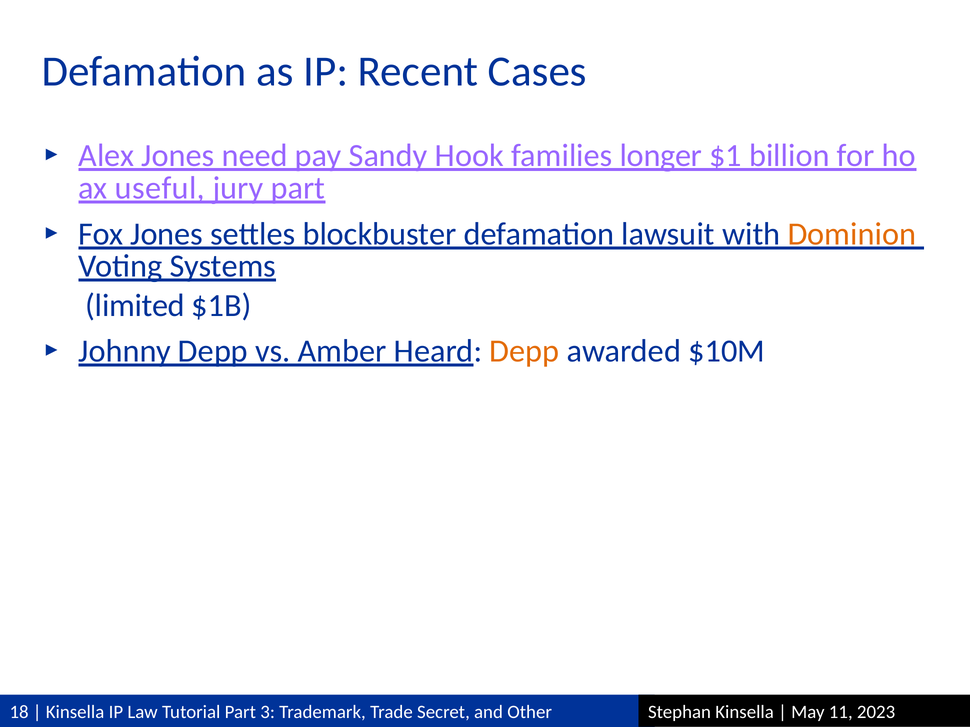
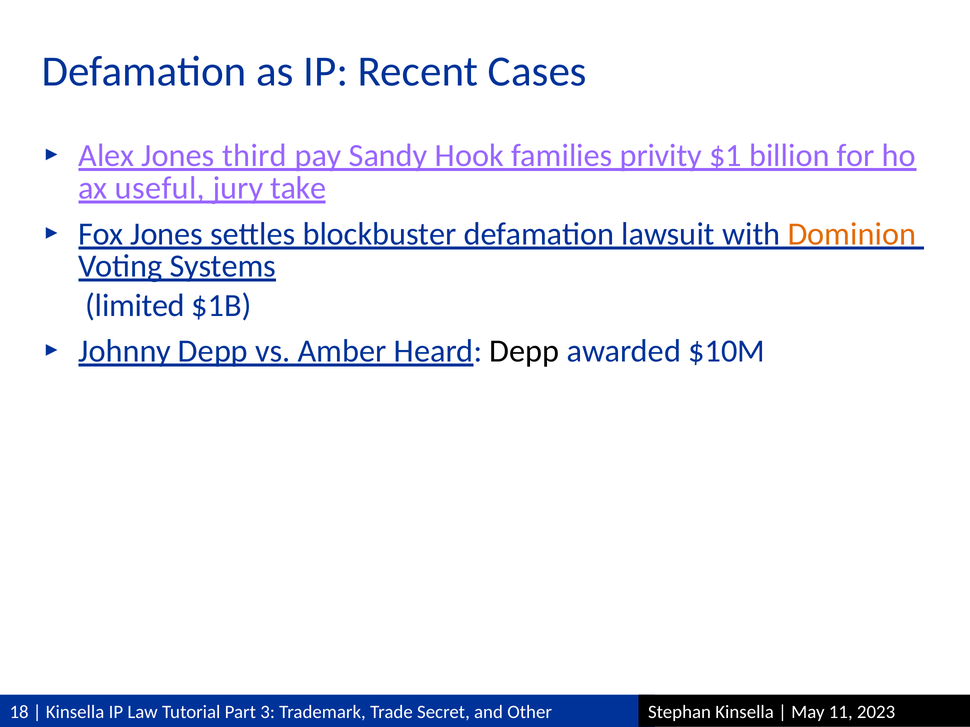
need: need -> third (255, 156)
longer: longer -> privity (661, 156)
jury part: part -> take (298, 188)
Depp colour: orange -> black (524, 351)
